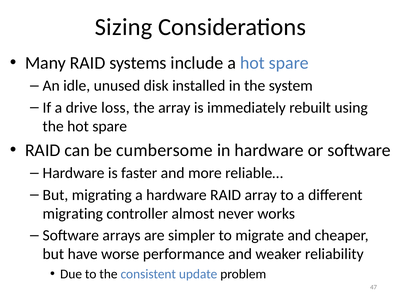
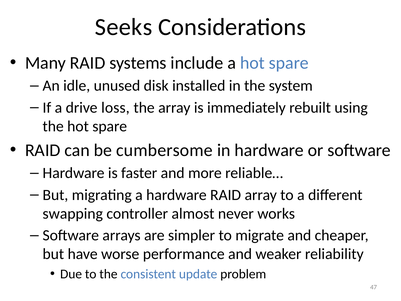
Sizing: Sizing -> Seeks (124, 27)
migrating: migrating -> swapping (73, 213)
